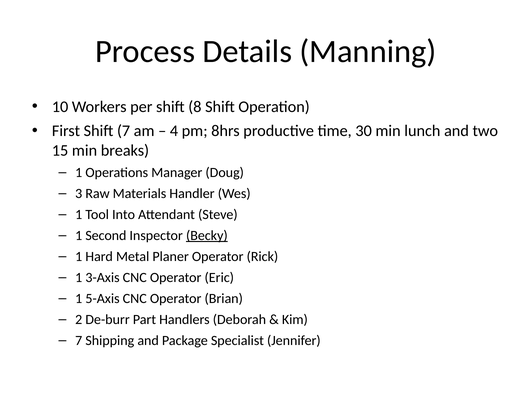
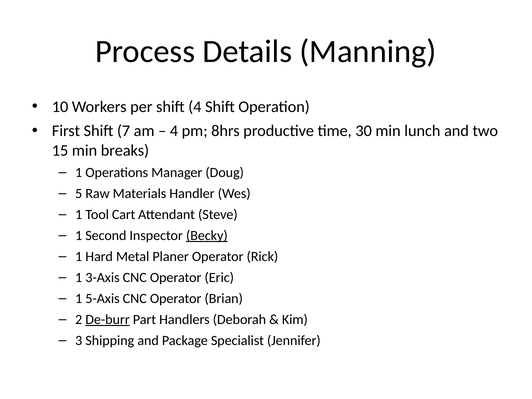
shift 8: 8 -> 4 (195, 107)
3: 3 -> 5 (79, 194)
Into: Into -> Cart (124, 215)
De-burr underline: none -> present (108, 319)
7: 7 -> 3 (79, 340)
